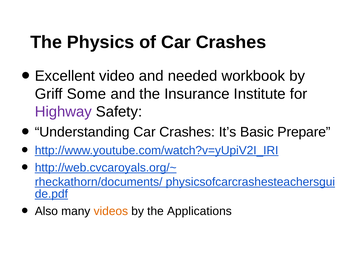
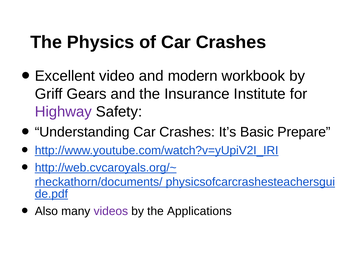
needed: needed -> modern (193, 76)
Some: Some -> Gears (87, 94)
videos colour: orange -> purple (111, 211)
